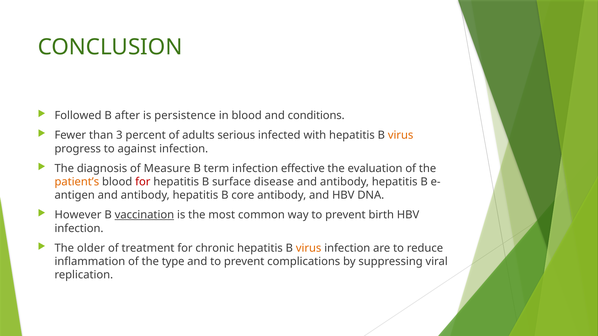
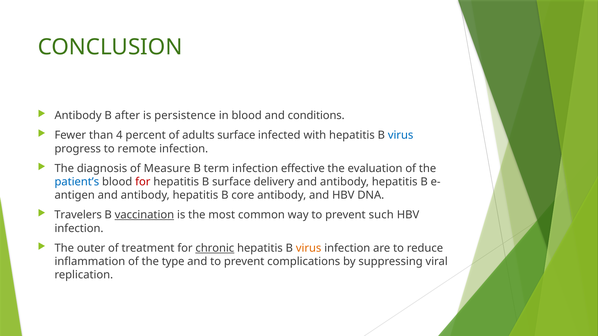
Followed: Followed -> Antibody (78, 116)
3: 3 -> 4 (119, 135)
adults serious: serious -> surface (236, 135)
virus colour: orange -> blue (401, 135)
against: against -> remote (137, 149)
patient’s colour: orange -> blue (77, 182)
disease: disease -> delivery (274, 182)
However: However -> Travelers (78, 215)
birth: birth -> such (381, 215)
older: older -> outer (91, 248)
chronic underline: none -> present (215, 248)
